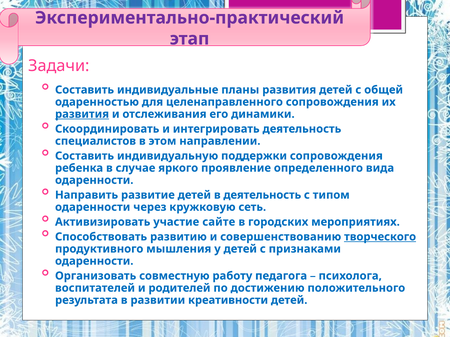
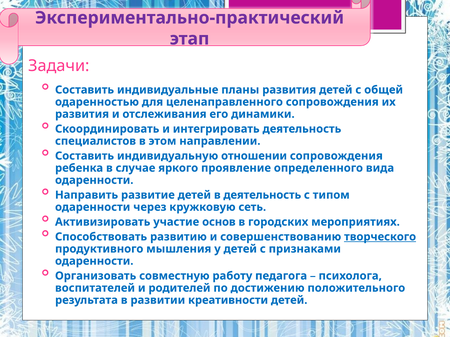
развития underline: present -> none (82, 114)
поддержки: поддержки -> отношении (254, 156)
сайте: сайте -> основ (219, 222)
